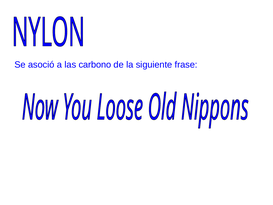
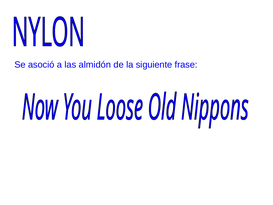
carbono: carbono -> almidón (95, 65)
